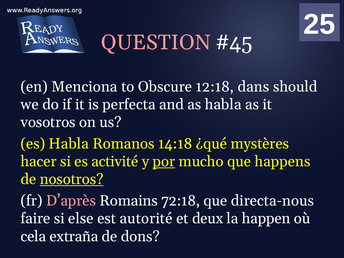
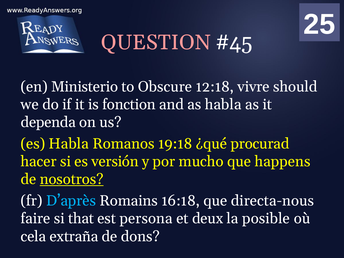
Menciona: Menciona -> Ministerio (85, 87)
dans: dans -> vivre (254, 87)
perfecta: perfecta -> fonction (129, 104)
vosotros: vosotros -> dependa (48, 122)
14:18: 14:18 -> 19:18 (175, 144)
mystères: mystères -> procurad (260, 144)
activité: activité -> versión (115, 162)
por underline: present -> none (164, 162)
D’après colour: pink -> light blue (71, 201)
72:18: 72:18 -> 16:18 (181, 201)
else: else -> that (81, 219)
autorité: autorité -> persona (146, 219)
happen: happen -> posible (266, 219)
